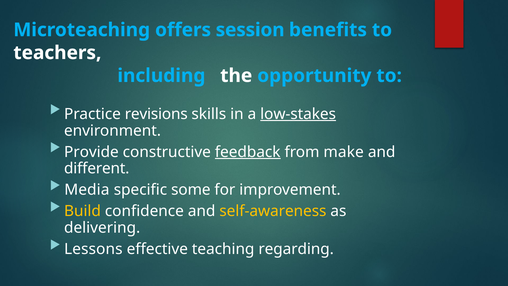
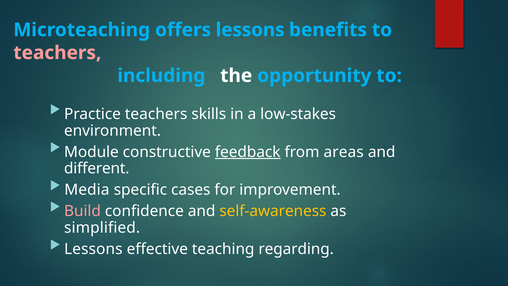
offers session: session -> lessons (250, 30)
teachers colour: white -> pink (57, 53)
Practice revisions: revisions -> teachers (156, 114)
low-stakes underline: present -> none (298, 114)
Provide: Provide -> Module (91, 152)
make: make -> areas (344, 152)
some: some -> cases (191, 190)
Build colour: yellow -> pink (82, 211)
delivering: delivering -> simplified (102, 228)
